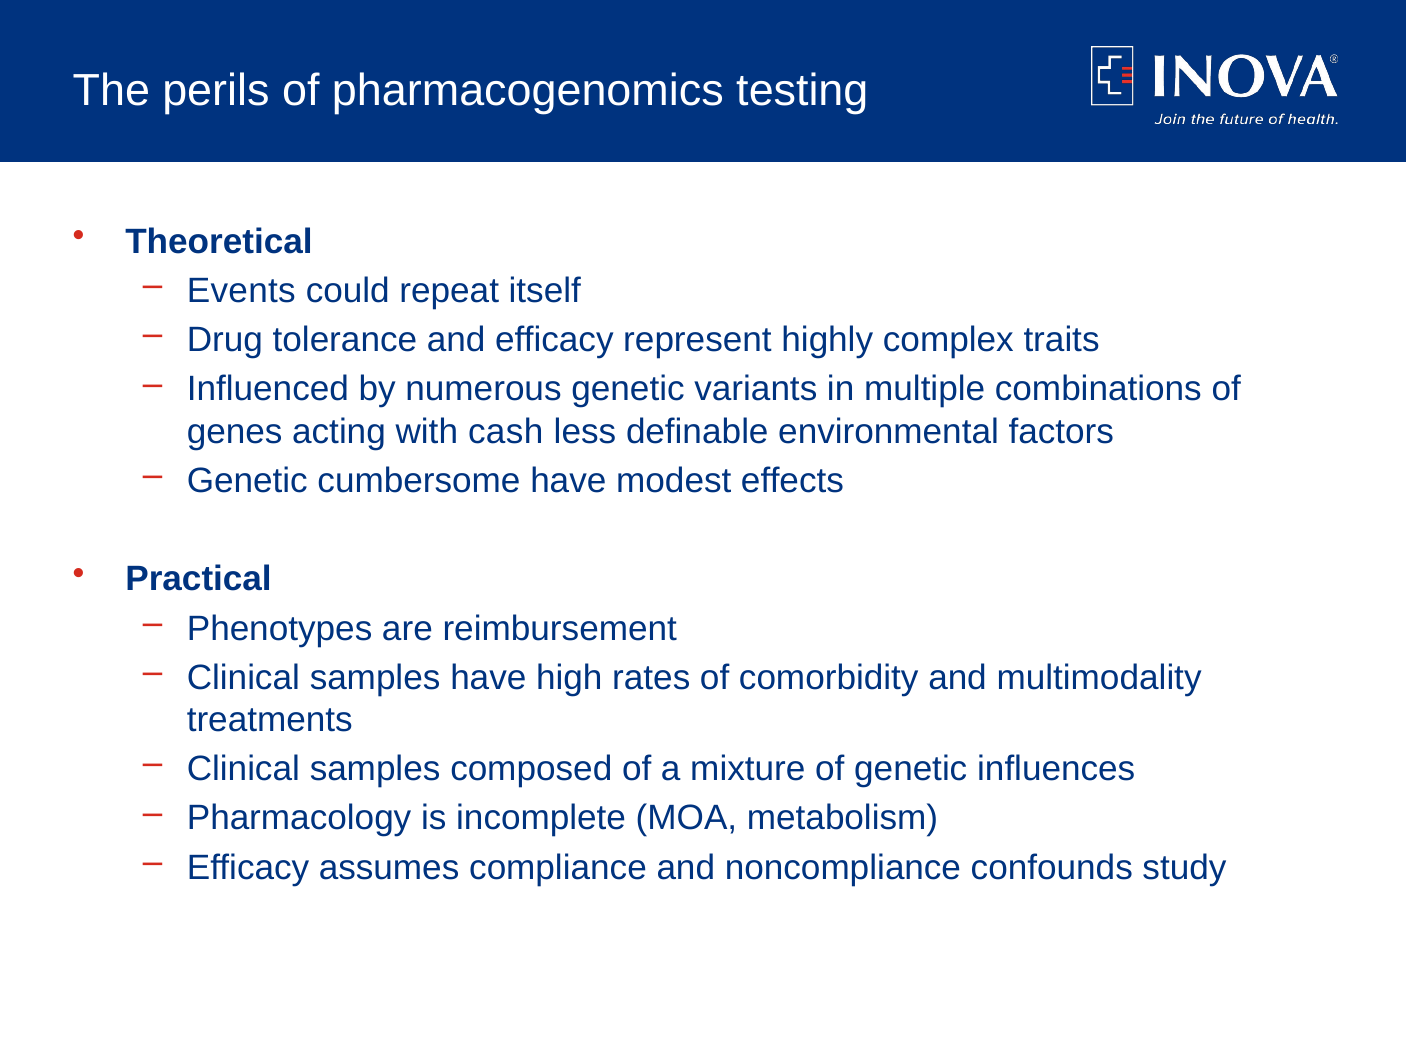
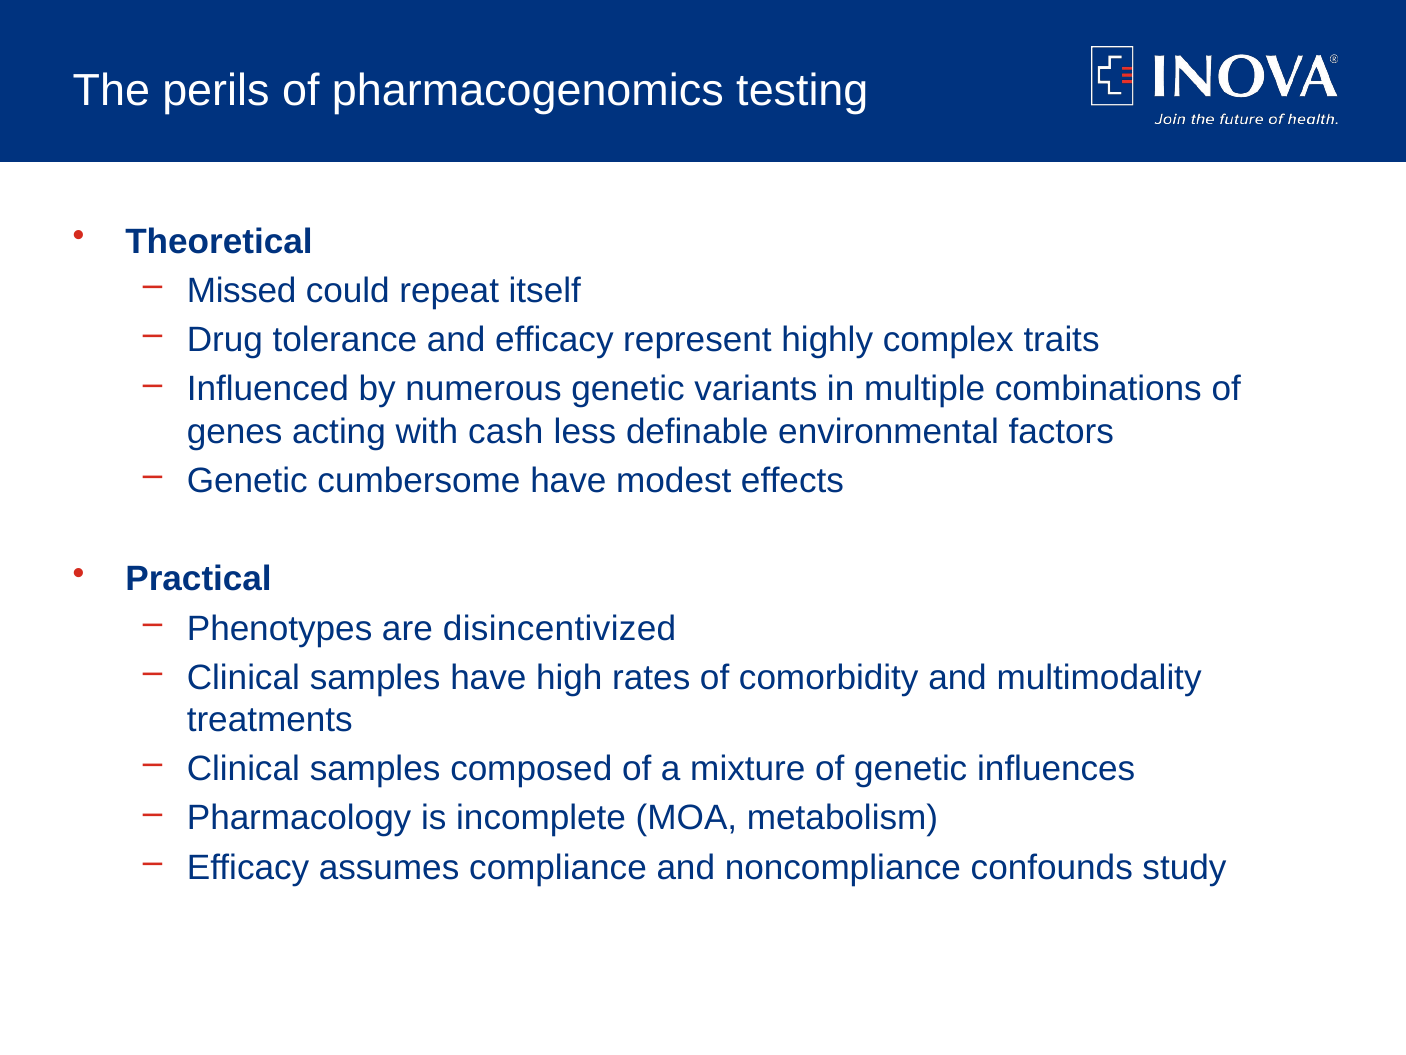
Events: Events -> Missed (242, 291)
reimbursement: reimbursement -> disincentivized (560, 628)
